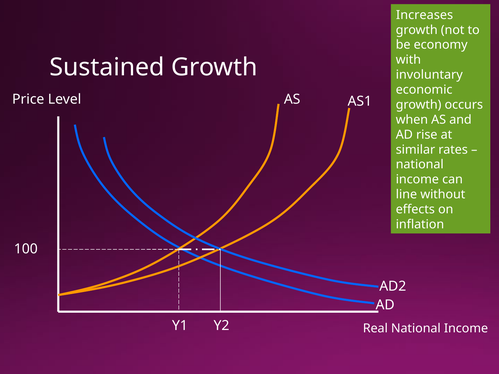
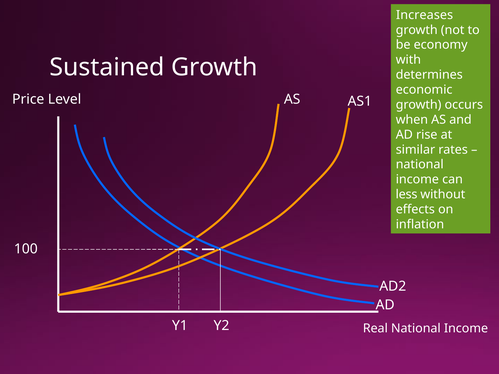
involuntary: involuntary -> determines (429, 75)
line: line -> less (407, 195)
